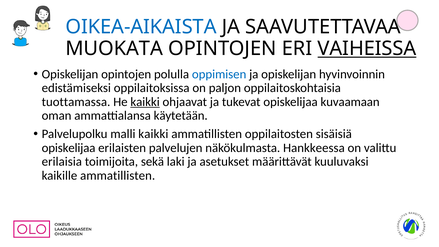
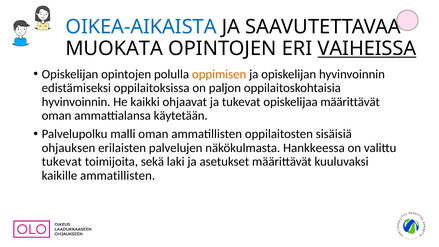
oppimisen colour: blue -> orange (219, 74)
tuottamassa: tuottamassa -> hyvinvoinnin (76, 102)
kaikki underline: present -> none (145, 102)
opiskelijaa kuvaamaan: kuvaamaan -> määrittävät (350, 102)
malli kaikki: kaikki -> oman (153, 134)
opiskelijaa: opiskelijaa -> ohjauksen (68, 148)
erilaisia: erilaisia -> tukevat (62, 162)
